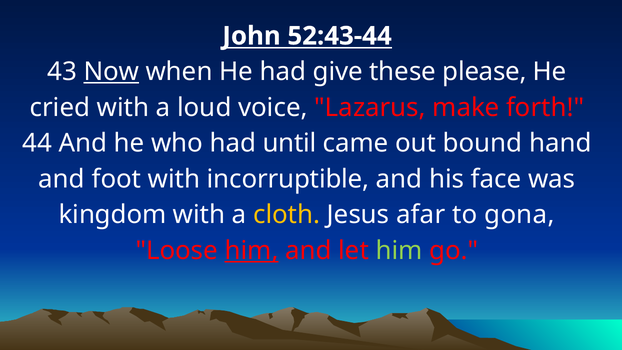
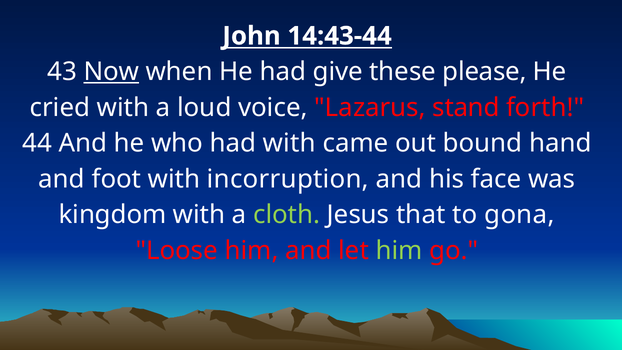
52:43-44: 52:43-44 -> 14:43-44 (340, 36)
make: make -> stand (466, 107)
had until: until -> with (289, 143)
incorruptible: incorruptible -> incorruption (288, 179)
cloth colour: yellow -> light green (287, 215)
afar: afar -> that (421, 215)
him underline: present -> none (252, 250)
